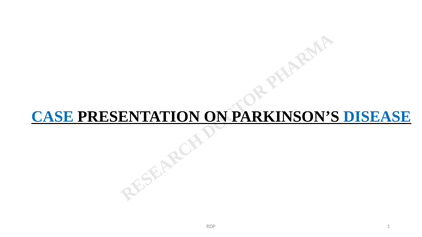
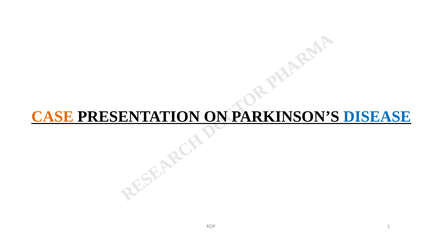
CASE colour: blue -> orange (52, 117)
